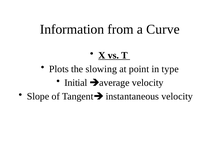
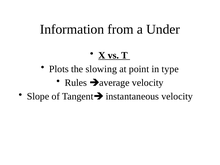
Curve: Curve -> Under (163, 29)
Initial: Initial -> Rules (76, 83)
